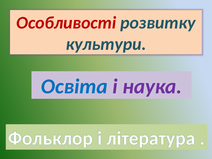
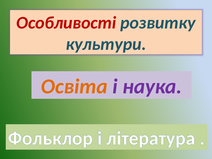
Освіта colour: blue -> orange (74, 86)
